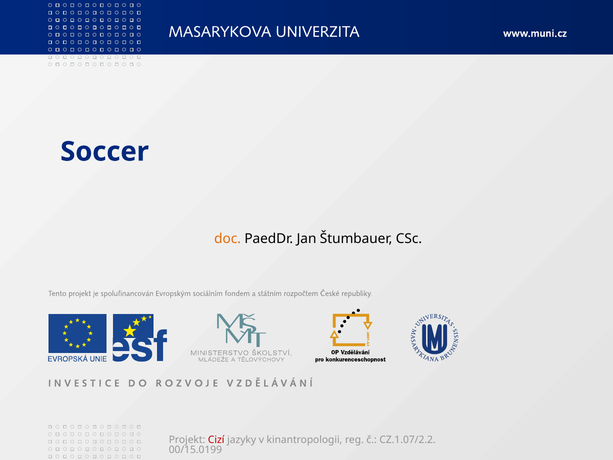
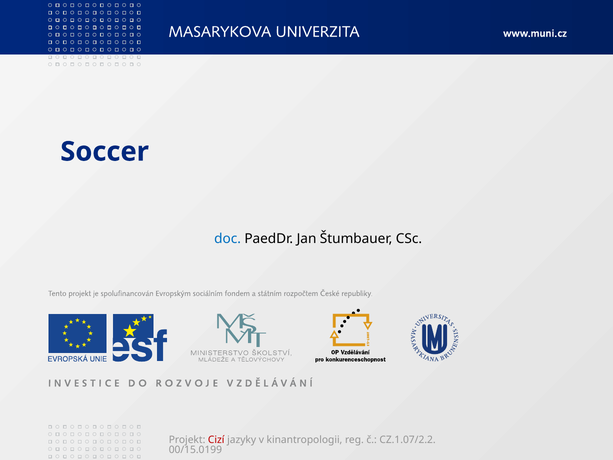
doc colour: orange -> blue (228, 239)
